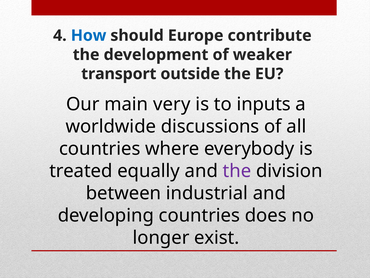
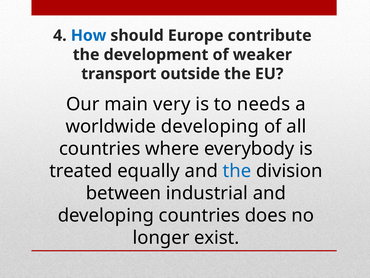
inputs: inputs -> needs (264, 104)
worldwide discussions: discussions -> developing (210, 126)
the colour: purple -> blue (237, 171)
